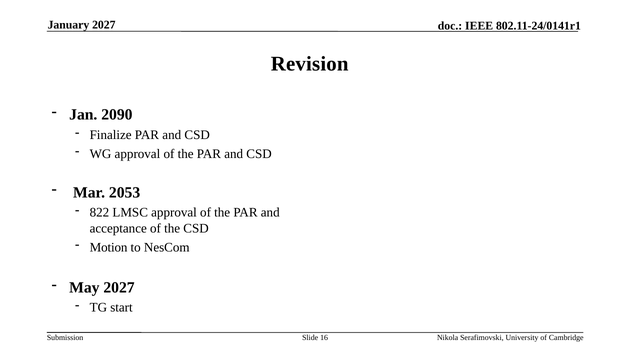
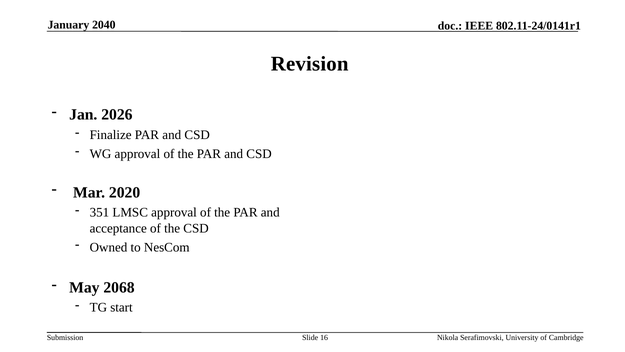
January 2027: 2027 -> 2040 (104, 25)
2090: 2090 -> 2026 (117, 114)
2053: 2053 -> 2020 (125, 192)
822: 822 -> 351 (99, 212)
Motion: Motion -> Owned (109, 247)
May 2027: 2027 -> 2068 (119, 287)
